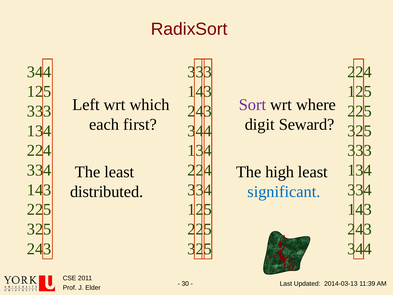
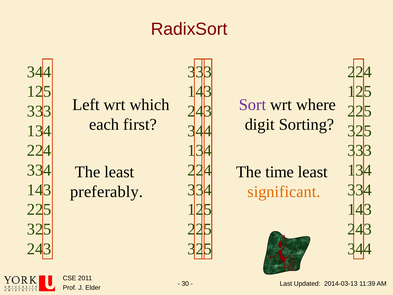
Seward: Seward -> Sorting (307, 124)
high: high -> time (280, 172)
distributed: distributed -> preferably (107, 192)
significant colour: blue -> orange (284, 192)
